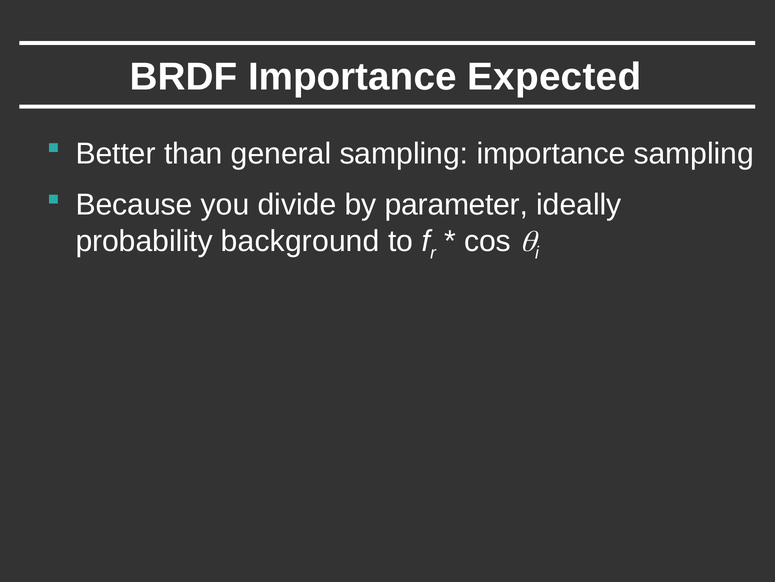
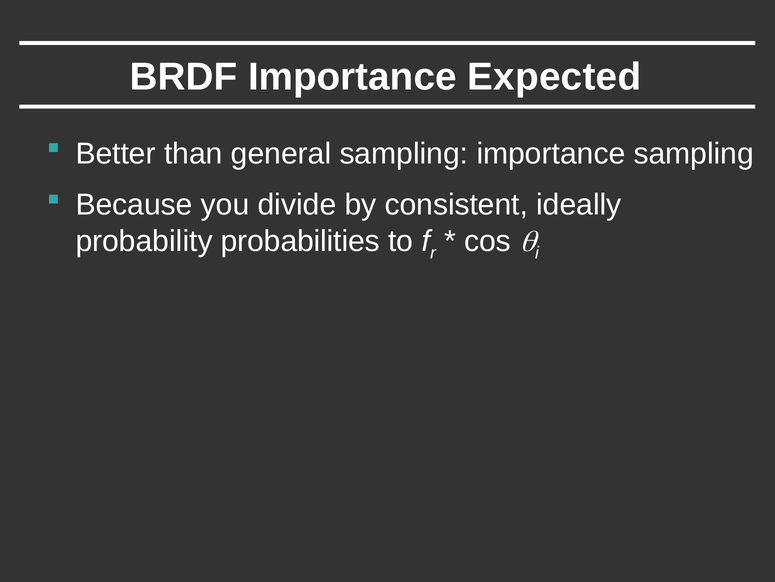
parameter: parameter -> consistent (456, 205)
background: background -> probabilities (300, 241)
